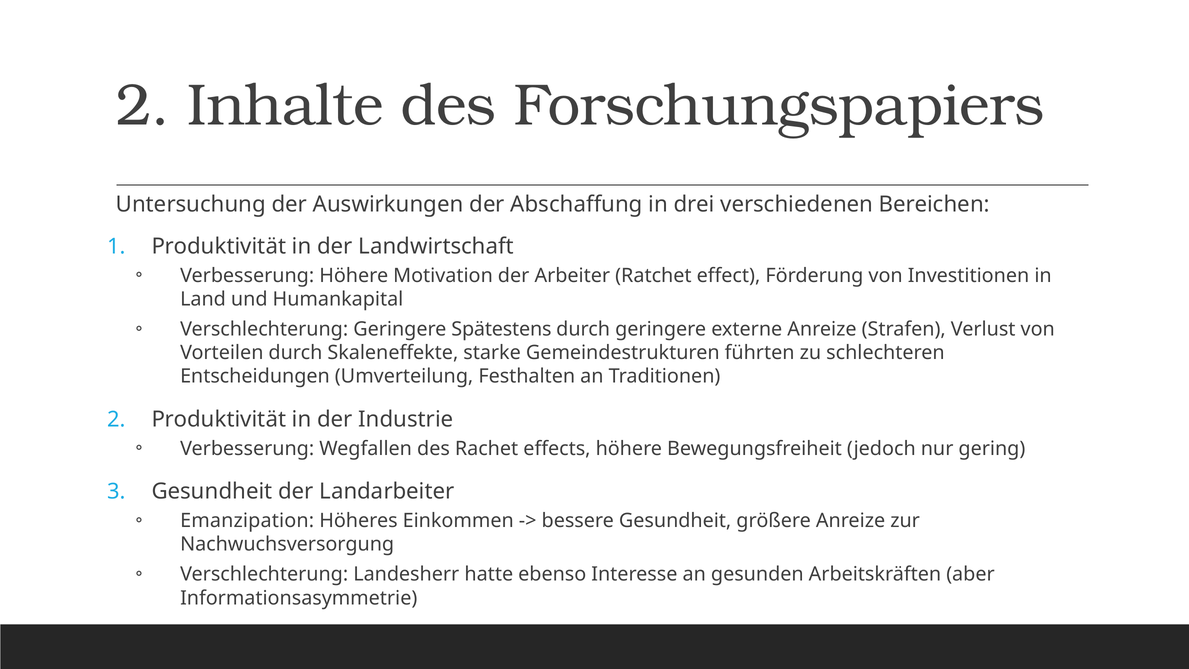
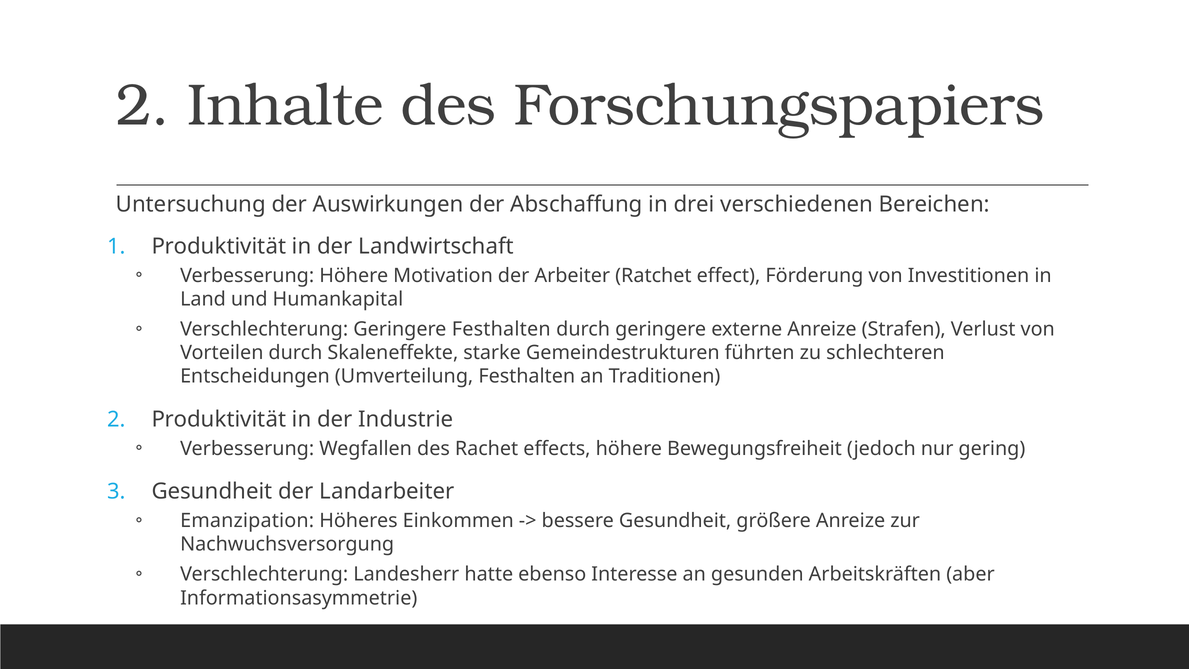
Geringere Spätestens: Spätestens -> Festhalten (501, 329)
